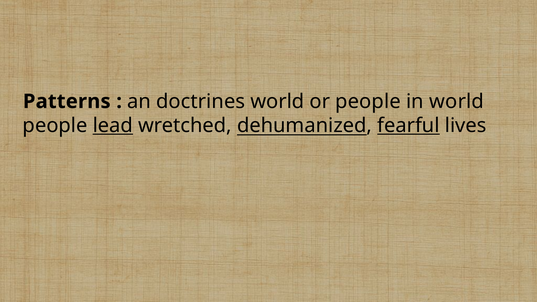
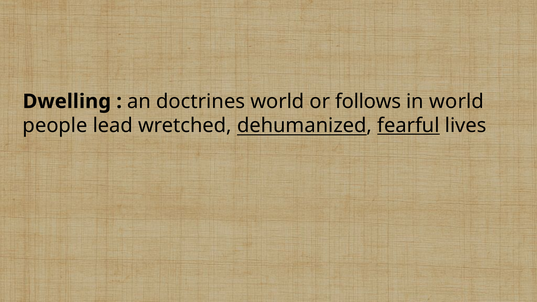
Patterns: Patterns -> Dwelling (67, 101)
or people: people -> follows (368, 101)
lead underline: present -> none (113, 126)
